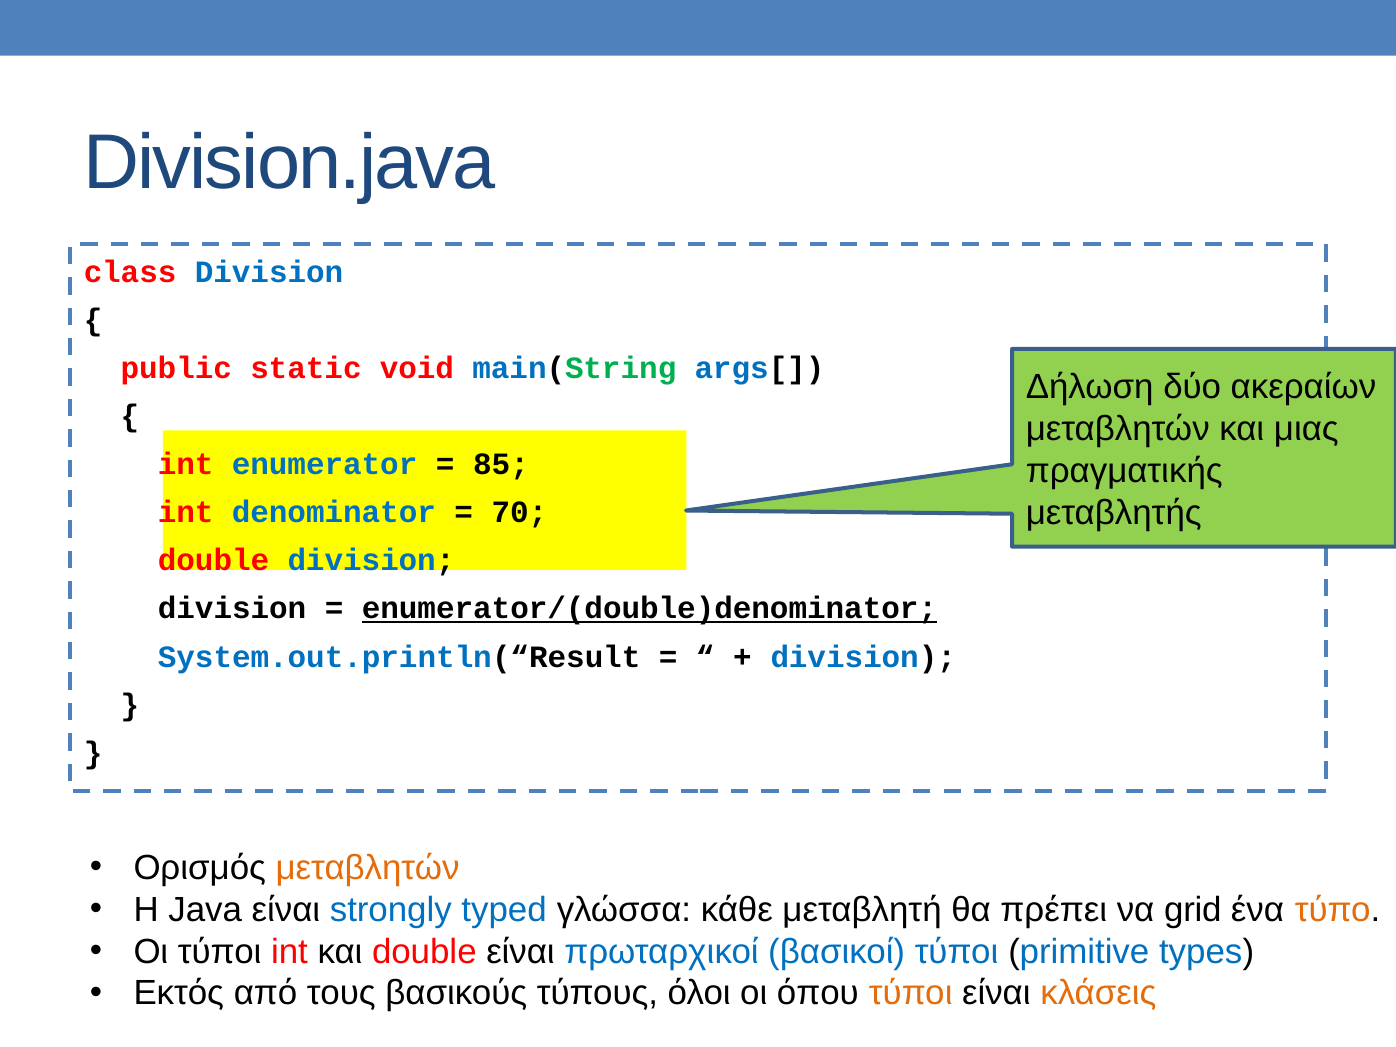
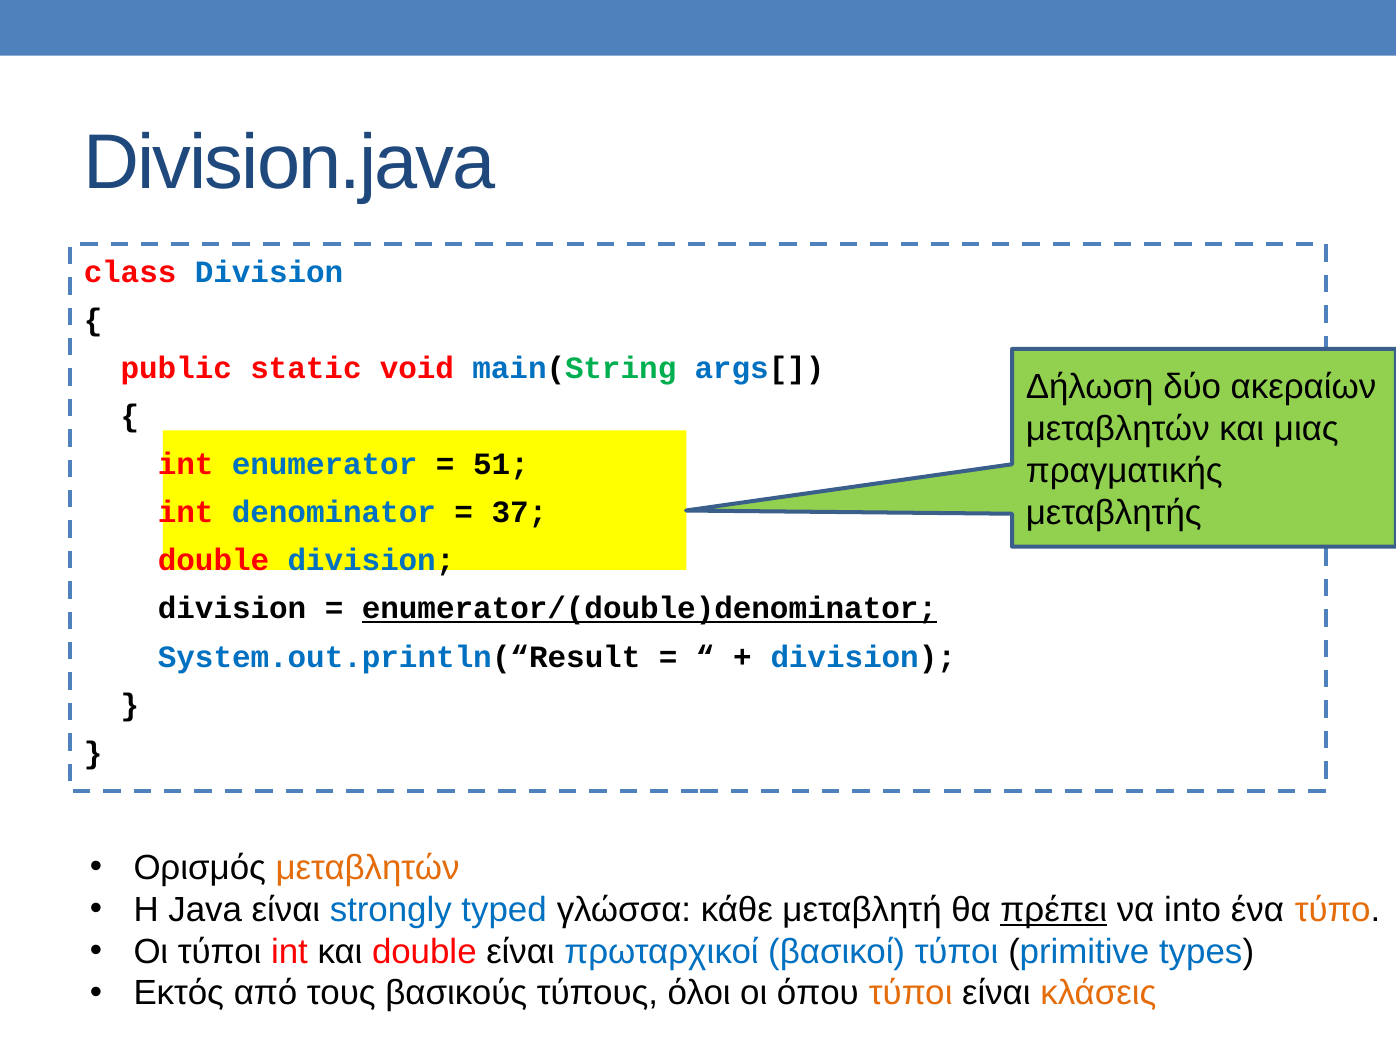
85: 85 -> 51 (501, 464)
70: 70 -> 37 (519, 513)
πρέπει underline: none -> present (1054, 910)
grid: grid -> into (1193, 910)
